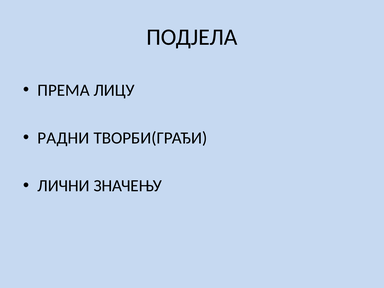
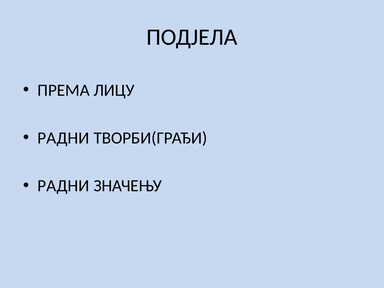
ЛИЧНИ: ЛИЧНИ -> РАДНИ (63, 186)
